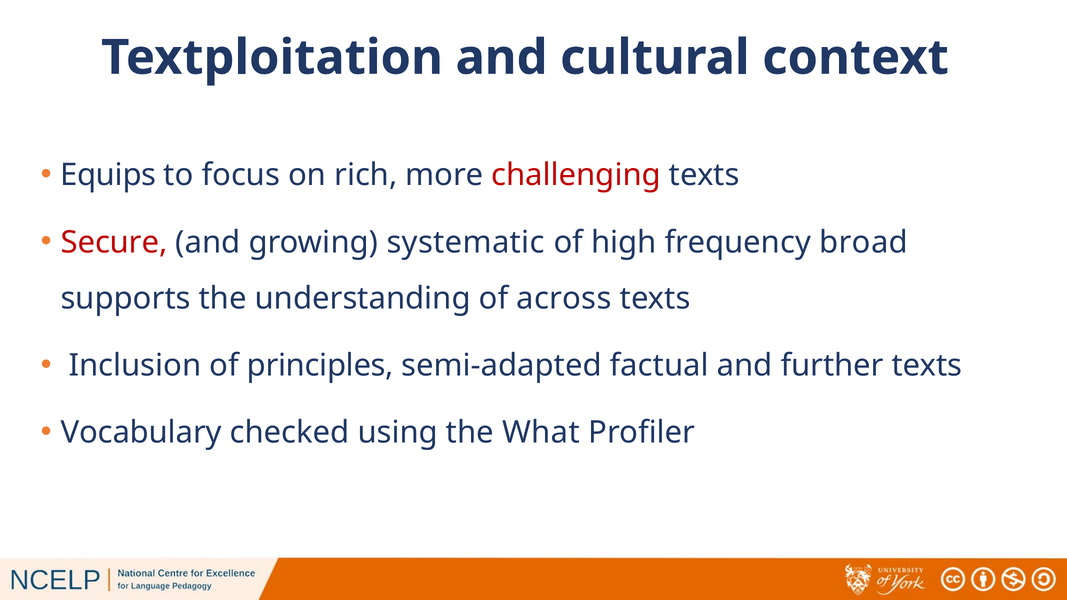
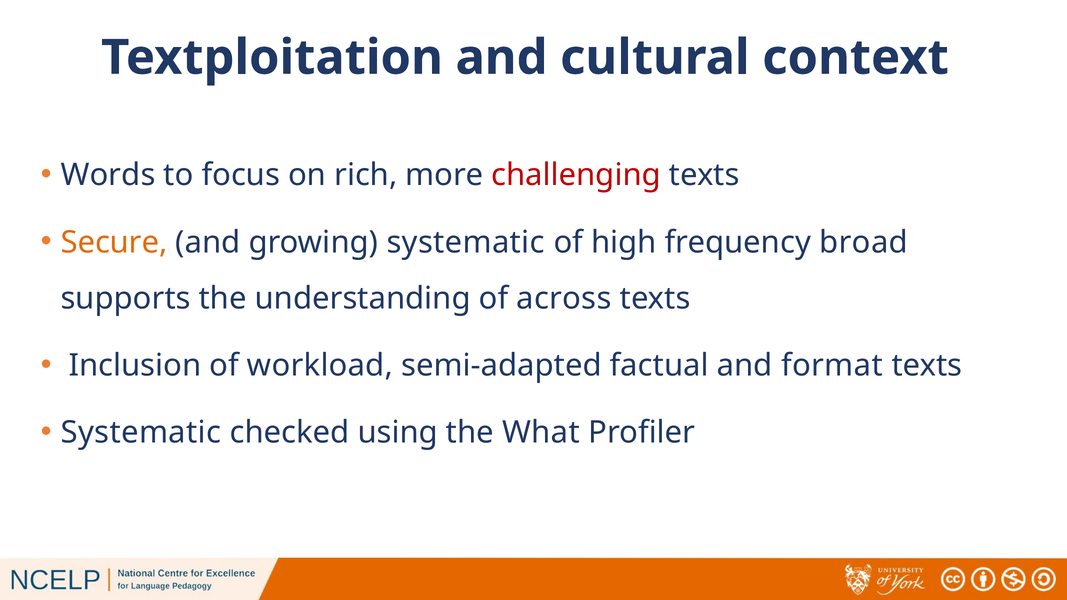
Equips: Equips -> Words (108, 175)
Secure colour: red -> orange (114, 242)
principles: principles -> workload (320, 366)
further: further -> format (832, 366)
Vocabulary: Vocabulary -> Systematic (141, 433)
